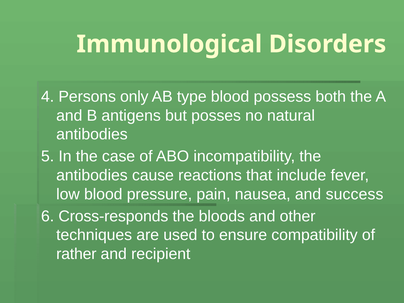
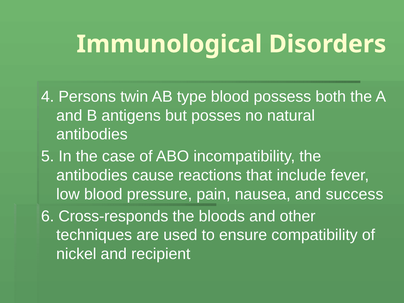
only: only -> twin (134, 97)
rather: rather -> nickel (76, 254)
